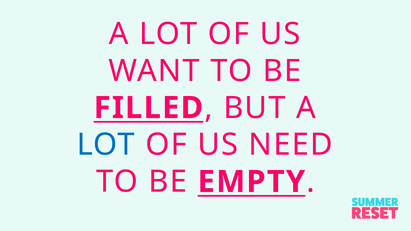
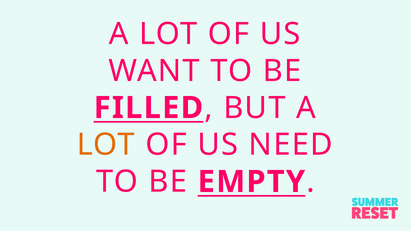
LOT colour: blue -> orange (106, 145)
